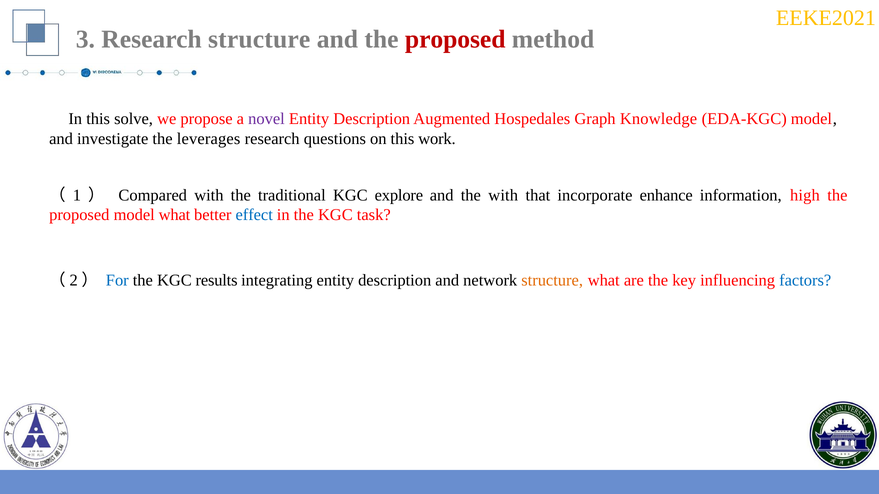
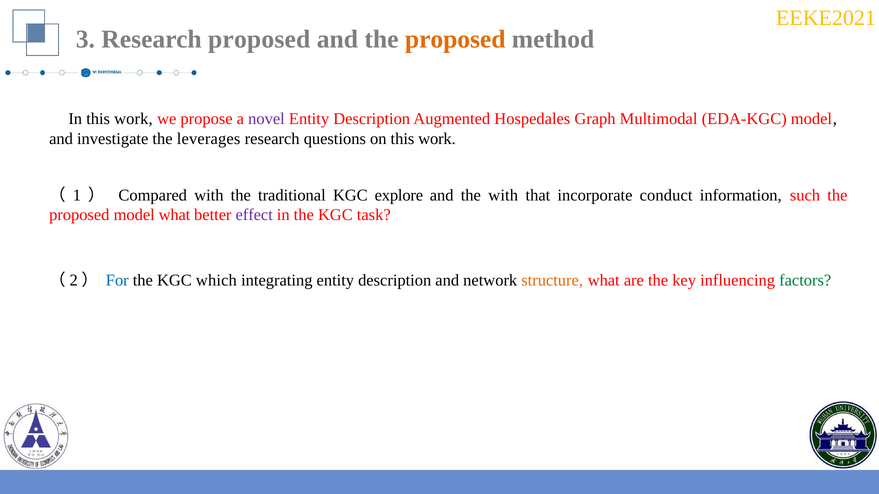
Research structure: structure -> proposed (259, 39)
proposed colour: red -> orange (455, 39)
In this solve: solve -> work (133, 119)
Knowledge: Knowledge -> Multimodal (659, 119)
enhance: enhance -> conduct (666, 195)
high: high -> such (805, 195)
effect colour: blue -> purple (254, 215)
results: results -> which (216, 281)
factors colour: blue -> green (805, 281)
